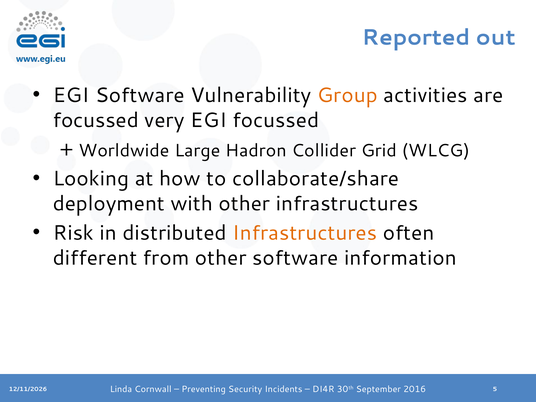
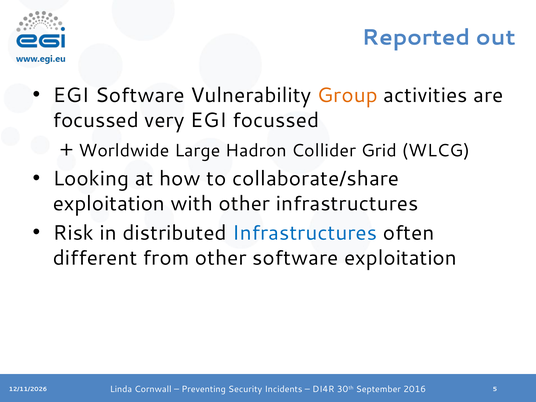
deployment: deployment -> exploitation (109, 204)
Infrastructures colour: orange -> blue (305, 233)
software information: information -> exploitation (400, 258)
